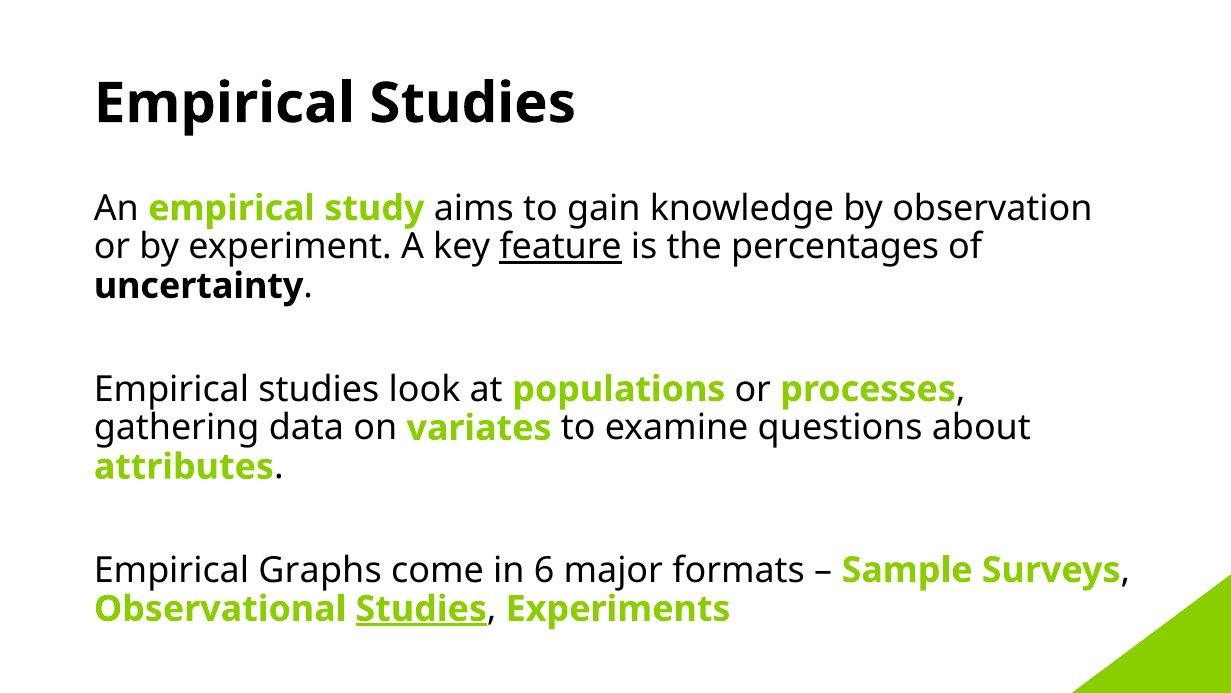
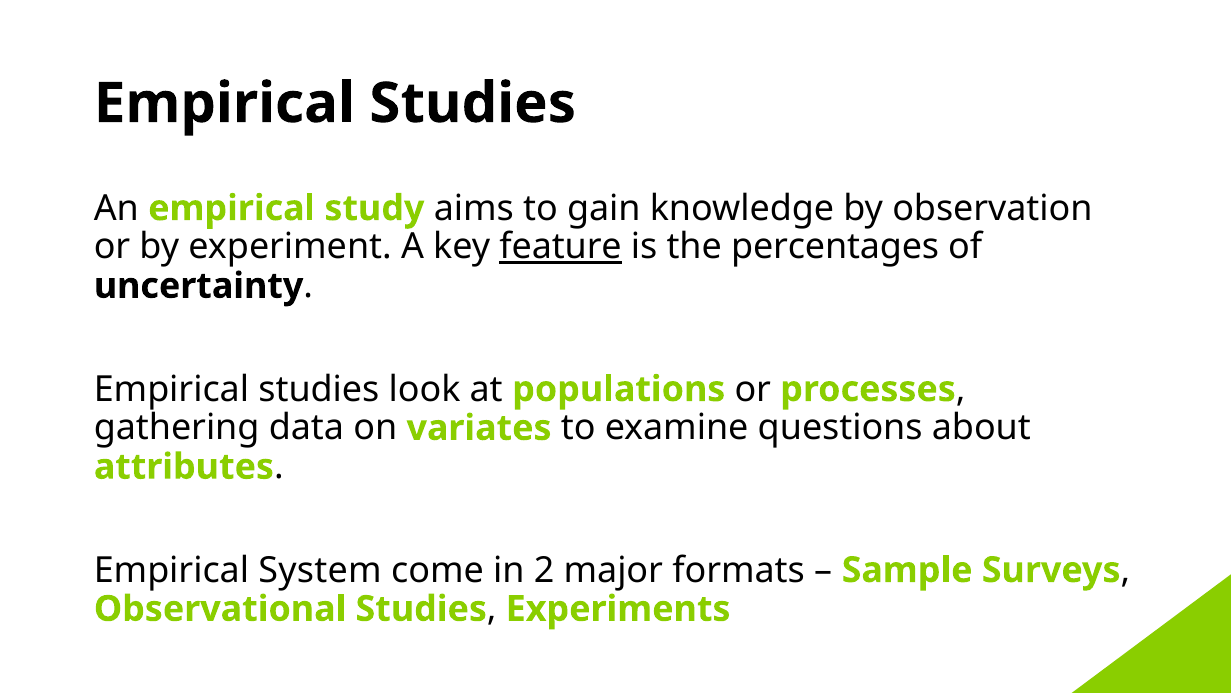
Graphs: Graphs -> System (320, 570)
6: 6 -> 2 (544, 570)
Studies underline: present -> none (421, 609)
